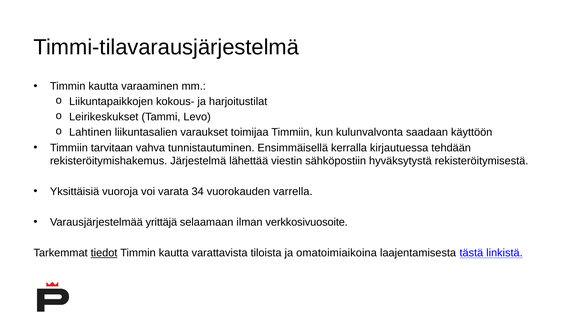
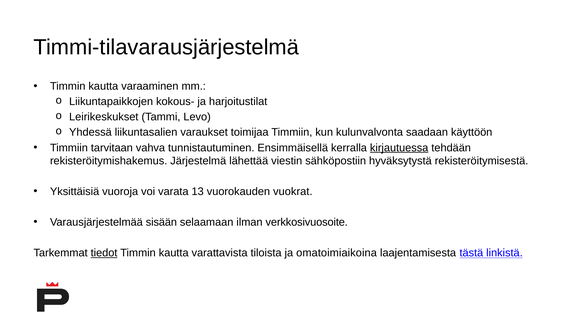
Lahtinen: Lahtinen -> Yhdessä (90, 132)
kirjautuessa underline: none -> present (399, 147)
34: 34 -> 13 (198, 191)
varrella: varrella -> vuokrat (293, 191)
yrittäjä: yrittäjä -> sisään (161, 222)
